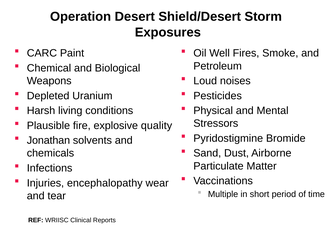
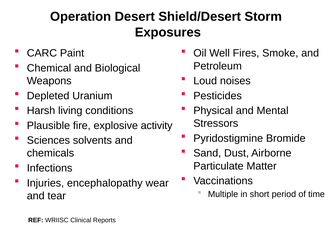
quality: quality -> activity (157, 125)
Jonathan: Jonathan -> Sciences (48, 140)
